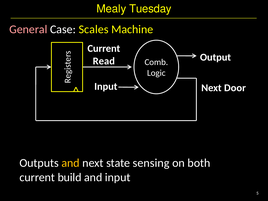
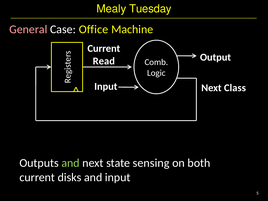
Scales: Scales -> Office (94, 29)
Door: Door -> Class (235, 88)
and colour: yellow -> light green (71, 163)
build: build -> disks (69, 177)
